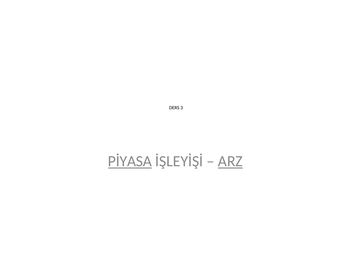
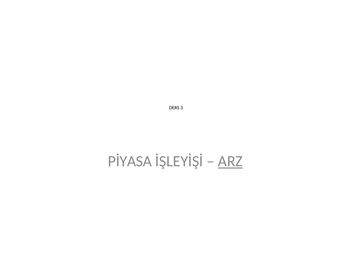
PİYASA underline: present -> none (130, 161)
